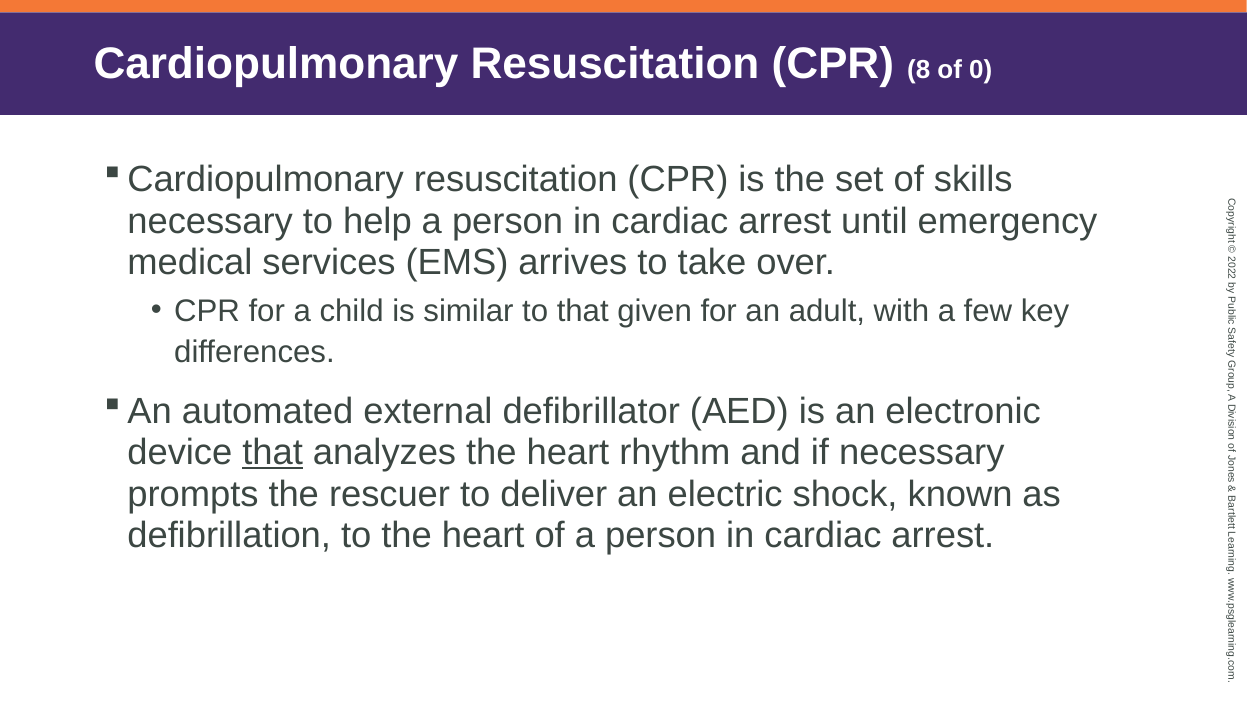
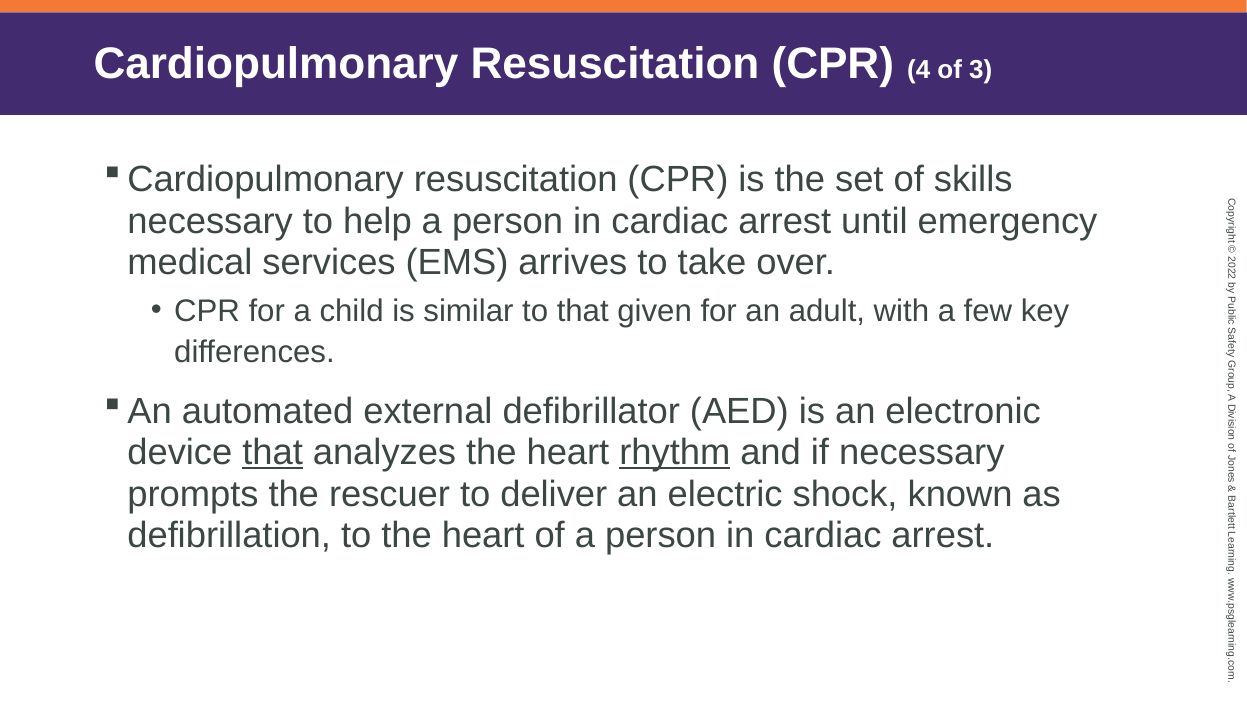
8: 8 -> 4 (919, 70)
of 0: 0 -> 3 (981, 70)
rhythm underline: none -> present (675, 452)
